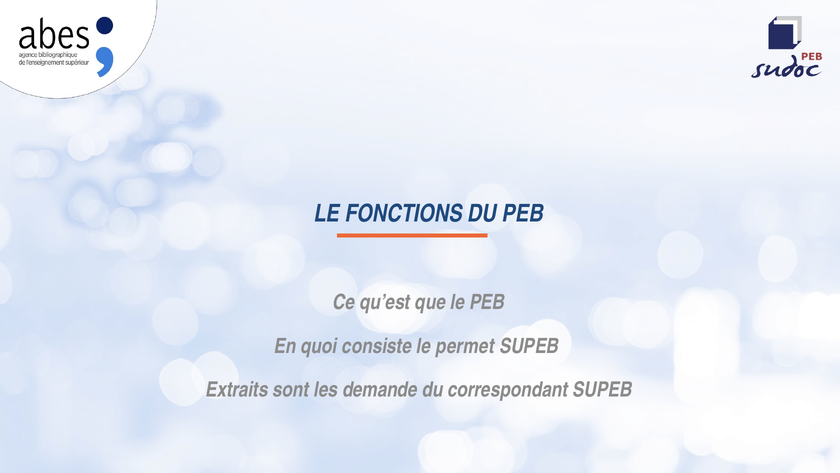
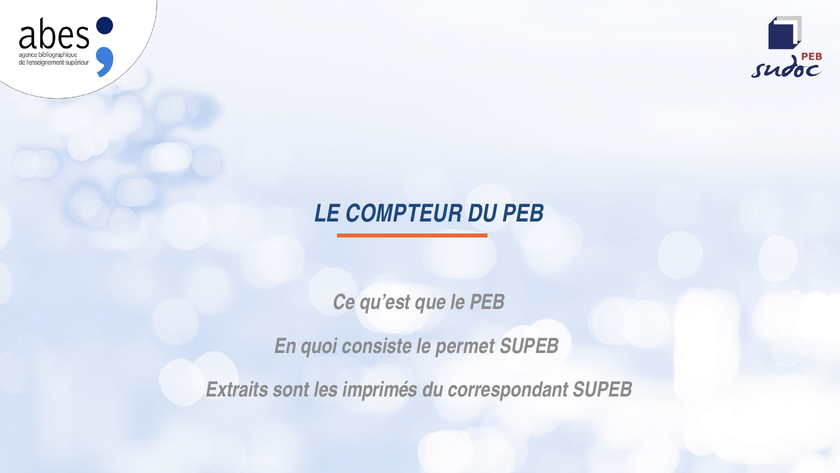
FONCTIONS: FONCTIONS -> COMPTEUR (404, 214)
demande: demande -> imprimés (380, 390)
